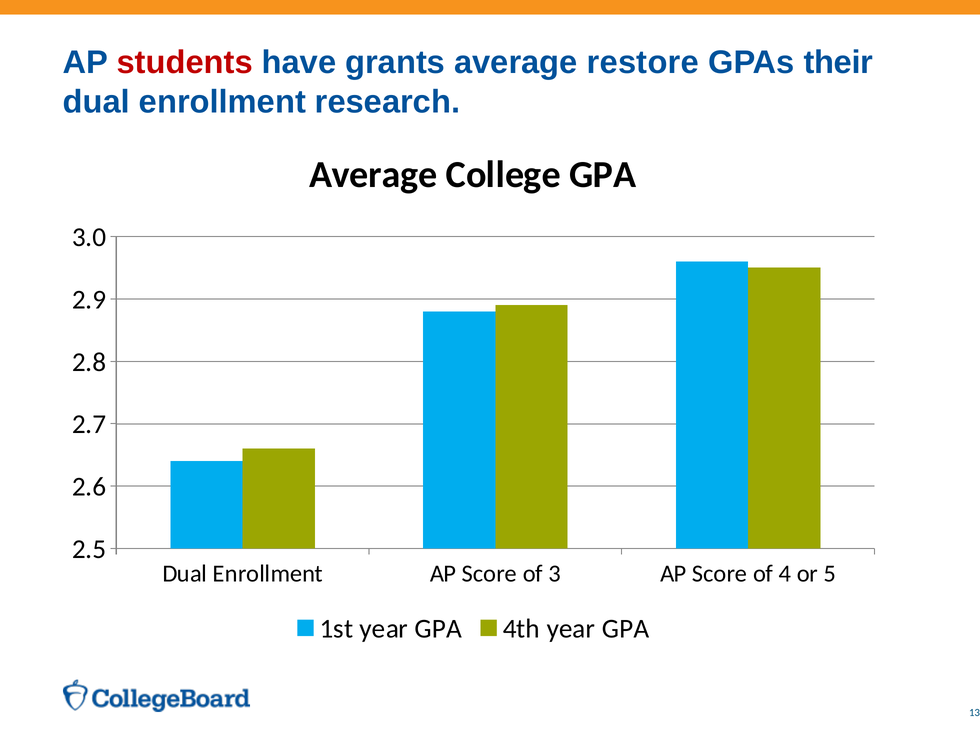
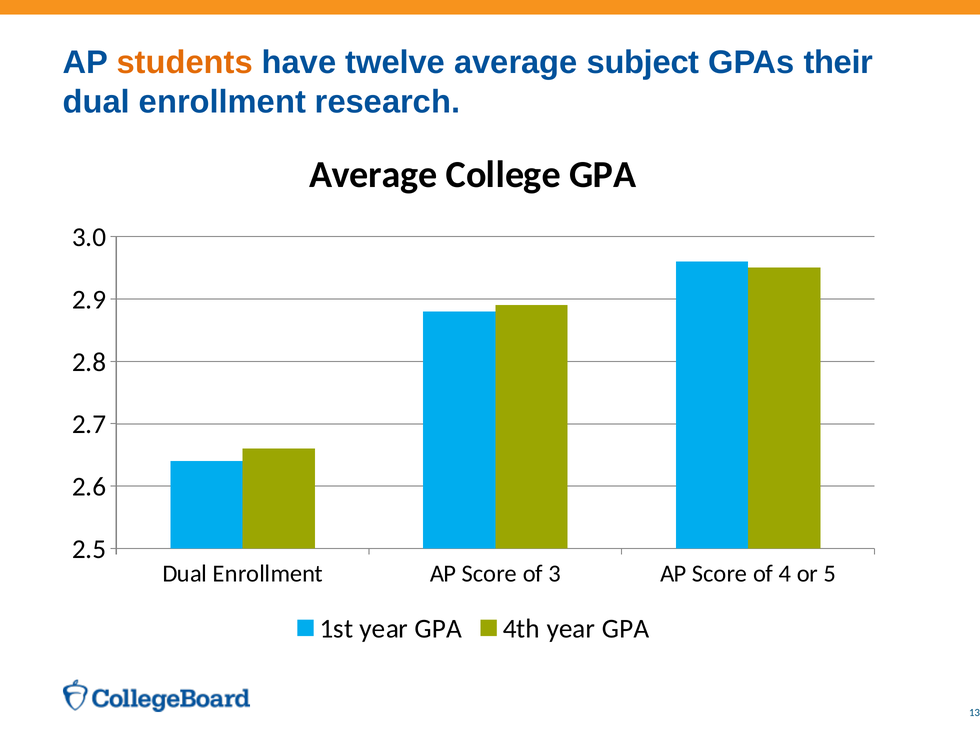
students colour: red -> orange (185, 63)
grants: grants -> twelve (395, 63)
restore: restore -> subject (643, 63)
